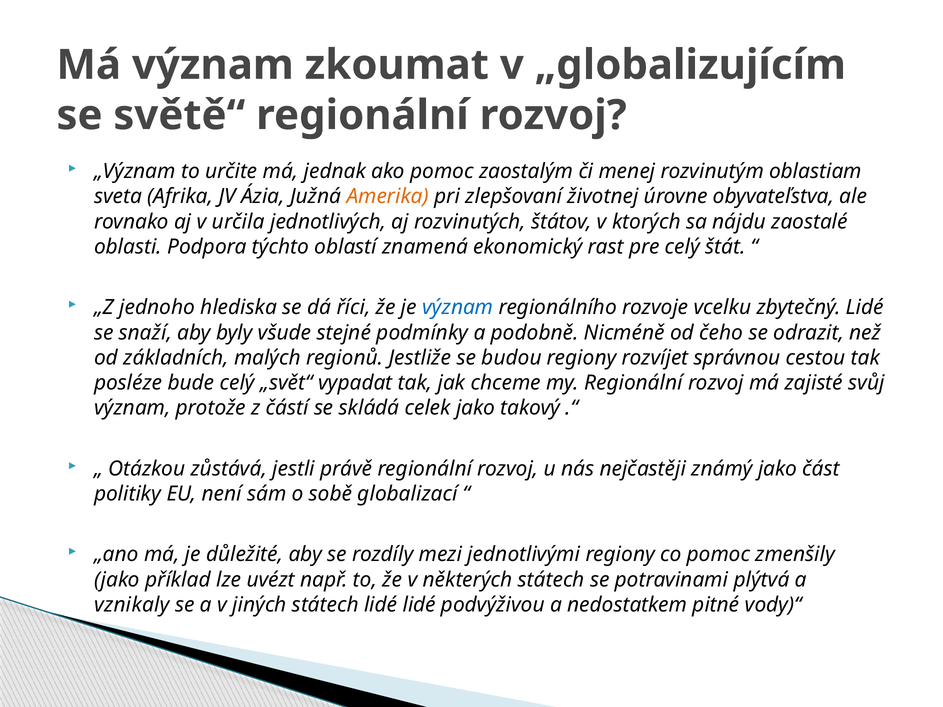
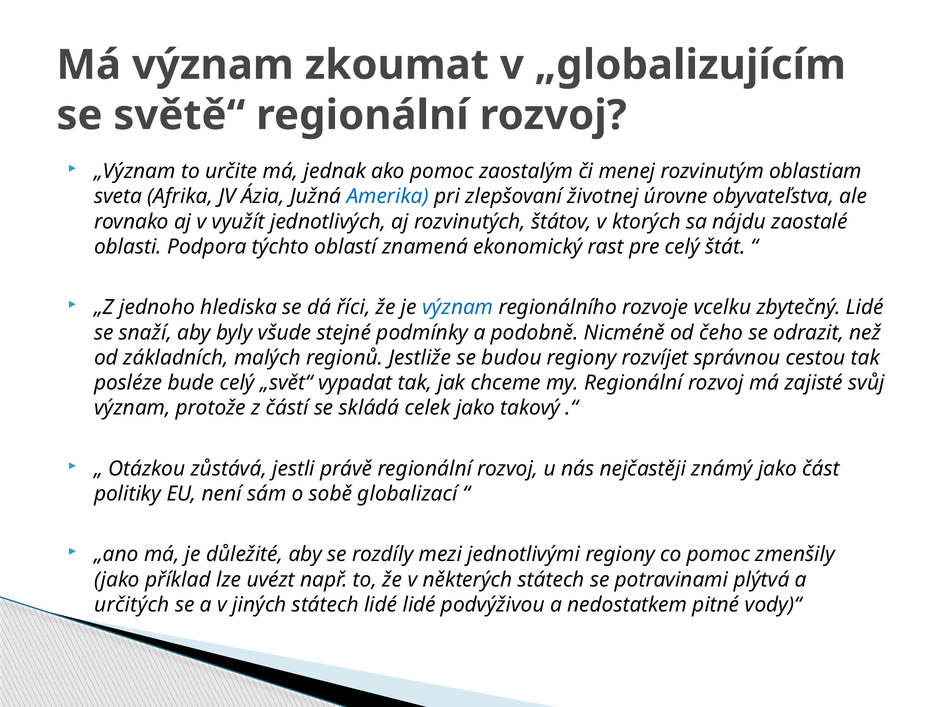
Amerika colour: orange -> blue (388, 197)
určila: určila -> využít (238, 222)
vznikaly: vznikaly -> určitých (132, 605)
